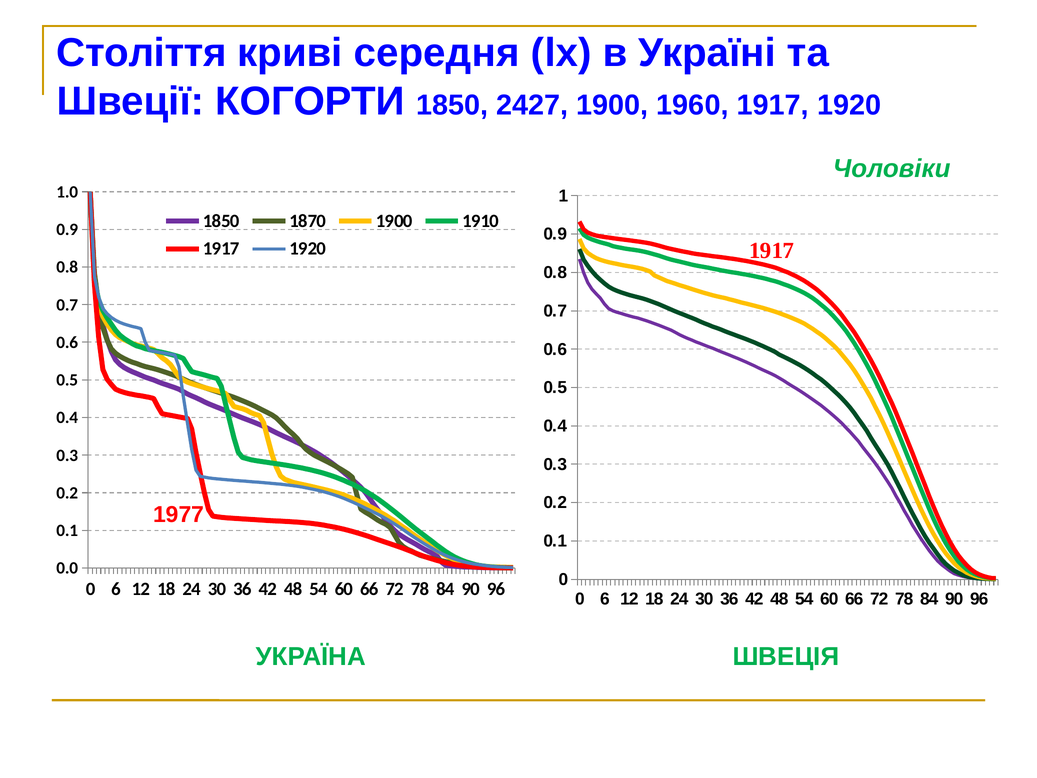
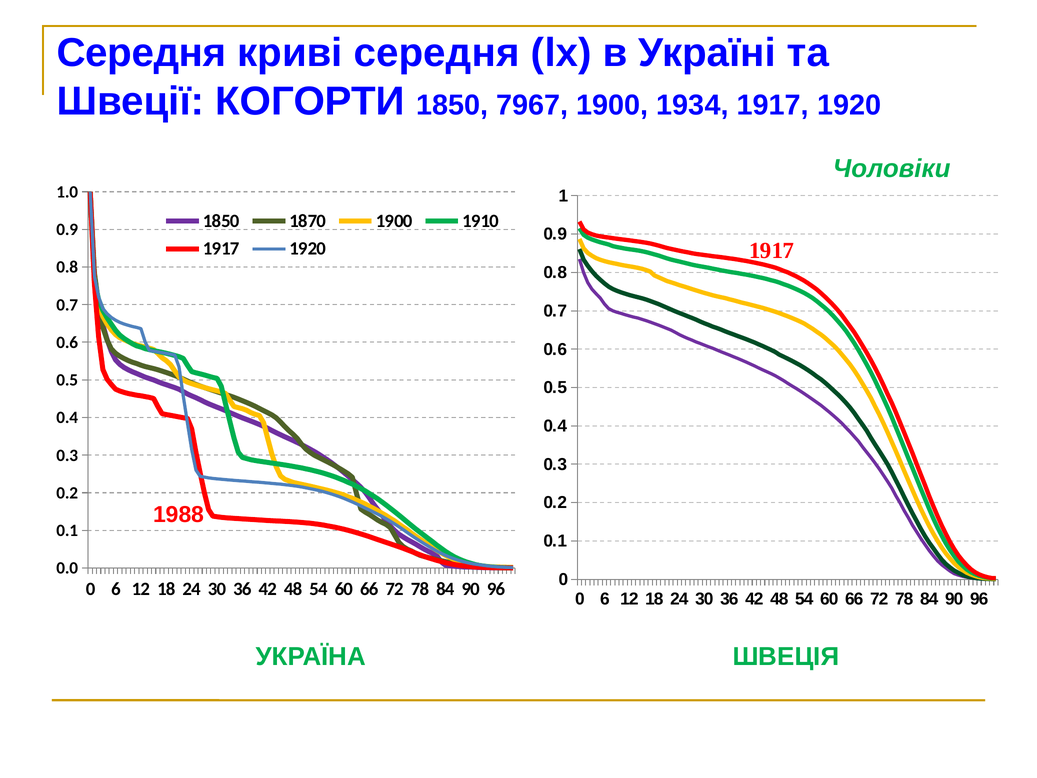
Століття: Століття -> Середня (142, 53)
2427: 2427 -> 7967 (532, 105)
1960: 1960 -> 1934 (692, 105)
1977: 1977 -> 1988 (179, 515)
